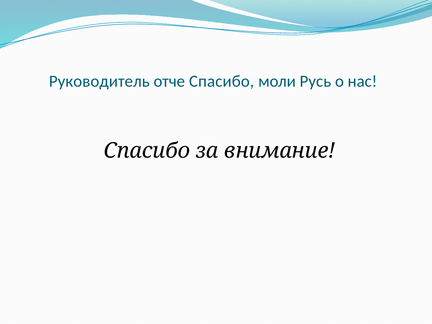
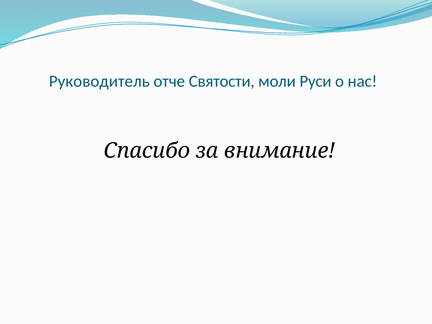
отче Спасибо: Спасибо -> Святости (222, 81)
Русь: Русь -> Руси (316, 81)
